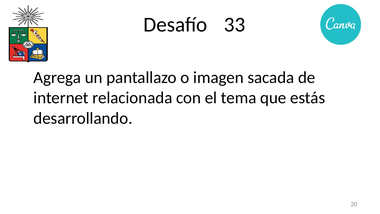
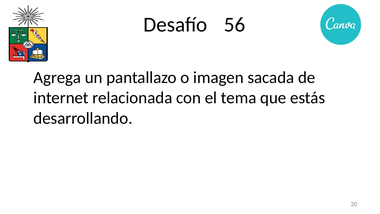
33: 33 -> 56 (235, 25)
